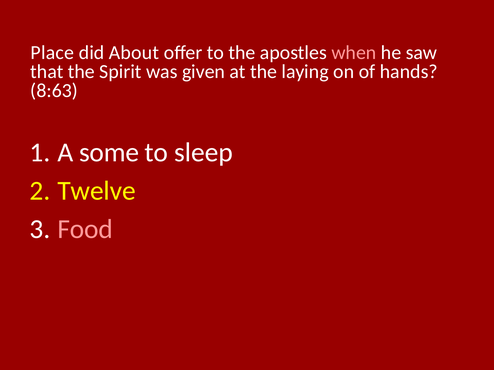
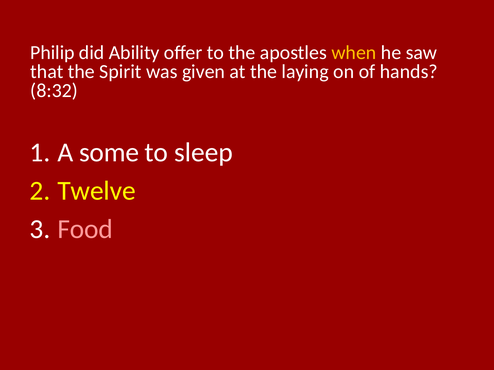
Place: Place -> Philip (52, 53)
About: About -> Ability (134, 53)
when colour: pink -> yellow (354, 53)
8:63: 8:63 -> 8:32 (54, 91)
